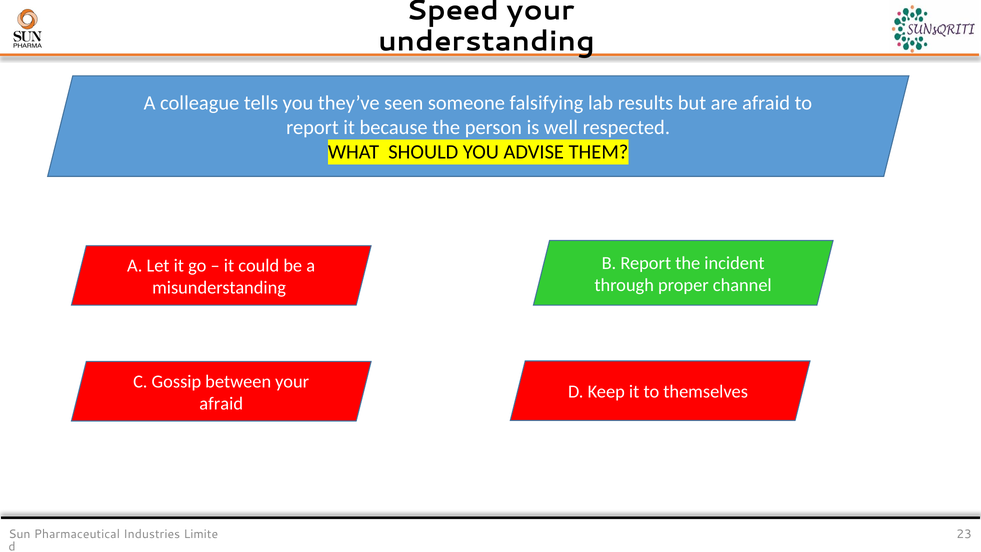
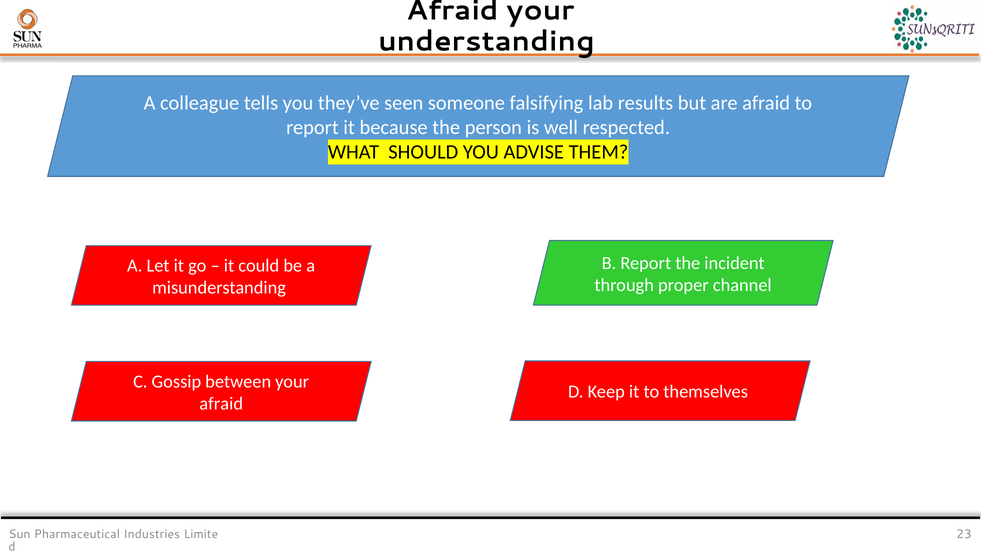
Speed: Speed -> Afraid (453, 10)
